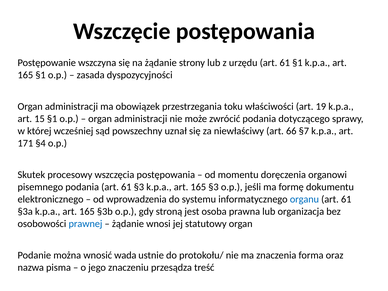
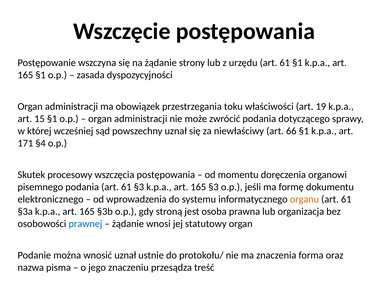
66 §7: §7 -> §1 (304, 131)
organu colour: blue -> orange (304, 199)
wnosić wada: wada -> uznał (125, 255)
